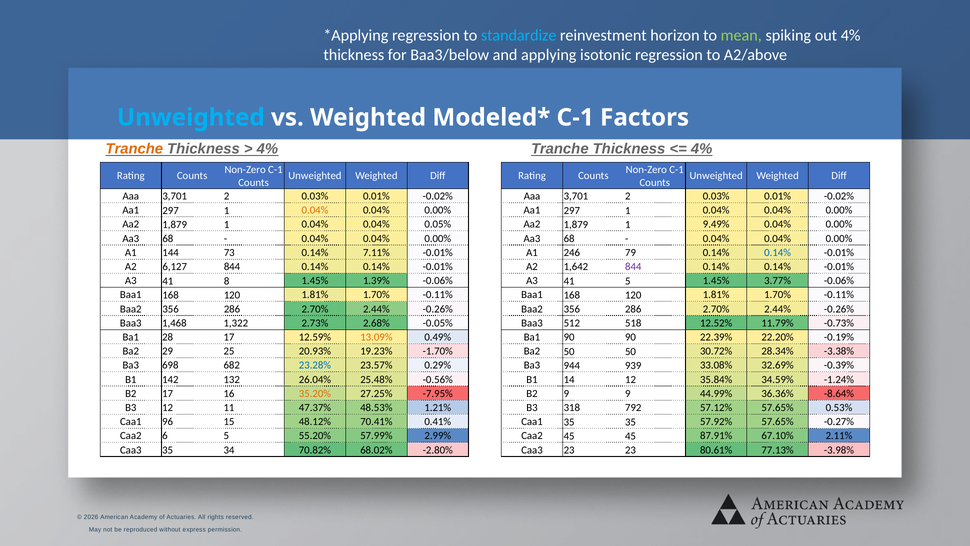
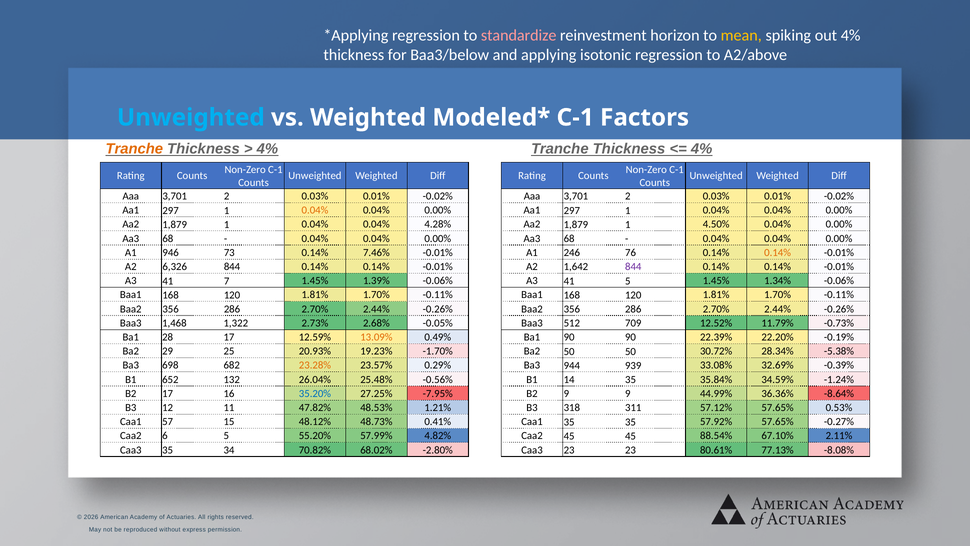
standardize colour: light blue -> pink (519, 35)
mean colour: light green -> yellow (741, 35)
0.05%: 0.05% -> 4.28% (438, 224)
9.49%: 9.49% -> 4.50% (716, 224)
144: 144 -> 946 (171, 253)
7.11%: 7.11% -> 7.46% (376, 252)
79: 79 -> 76 (631, 253)
0.14% colour: blue -> orange (778, 252)
6,127: 6,127 -> 6,326 (175, 267)
8: 8 -> 7 (227, 281)
3.77%: 3.77% -> 1.34% (778, 281)
518: 518 -> 709 (633, 323)
-3.38%: -3.38% -> -5.38% (839, 351)
23.28% colour: blue -> orange (315, 365)
142: 142 -> 652 (170, 379)
14 12: 12 -> 35 (631, 379)
35.20% colour: orange -> blue (315, 393)
47.37%: 47.37% -> 47.82% (315, 407)
792: 792 -> 311 (633, 408)
96: 96 -> 57 (168, 422)
70.41%: 70.41% -> 48.73% (376, 422)
2.99%: 2.99% -> 4.82% (438, 436)
87.91%: 87.91% -> 88.54% (716, 436)
-3.98%: -3.98% -> -8.08% (839, 450)
